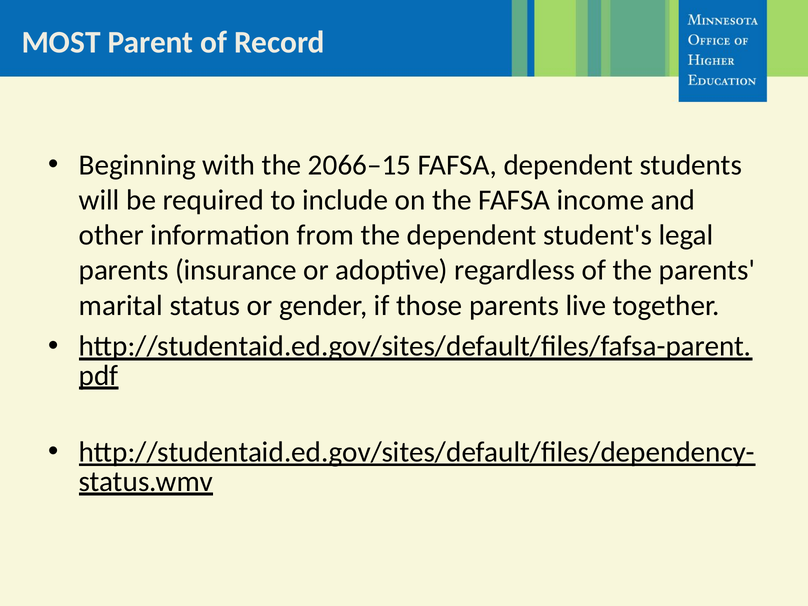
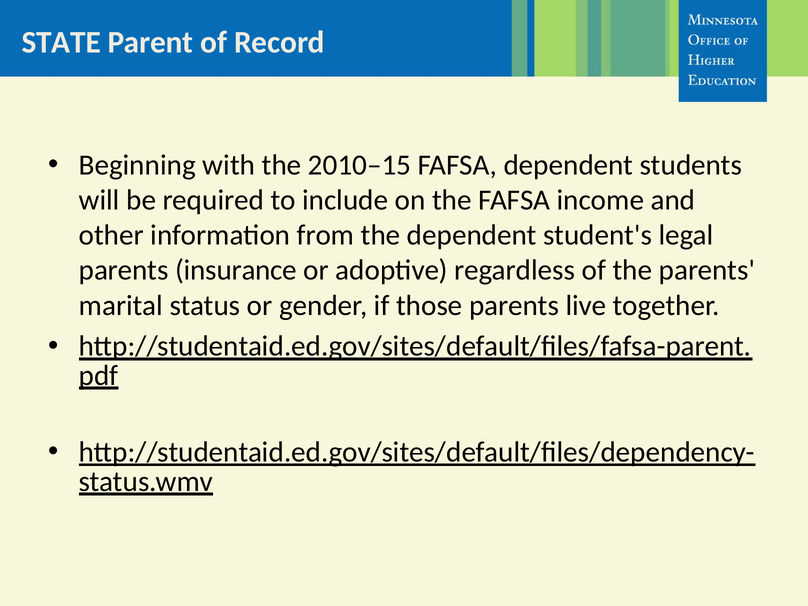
MOST: MOST -> STATE (61, 43)
2066–15: 2066–15 -> 2010–15 (360, 165)
